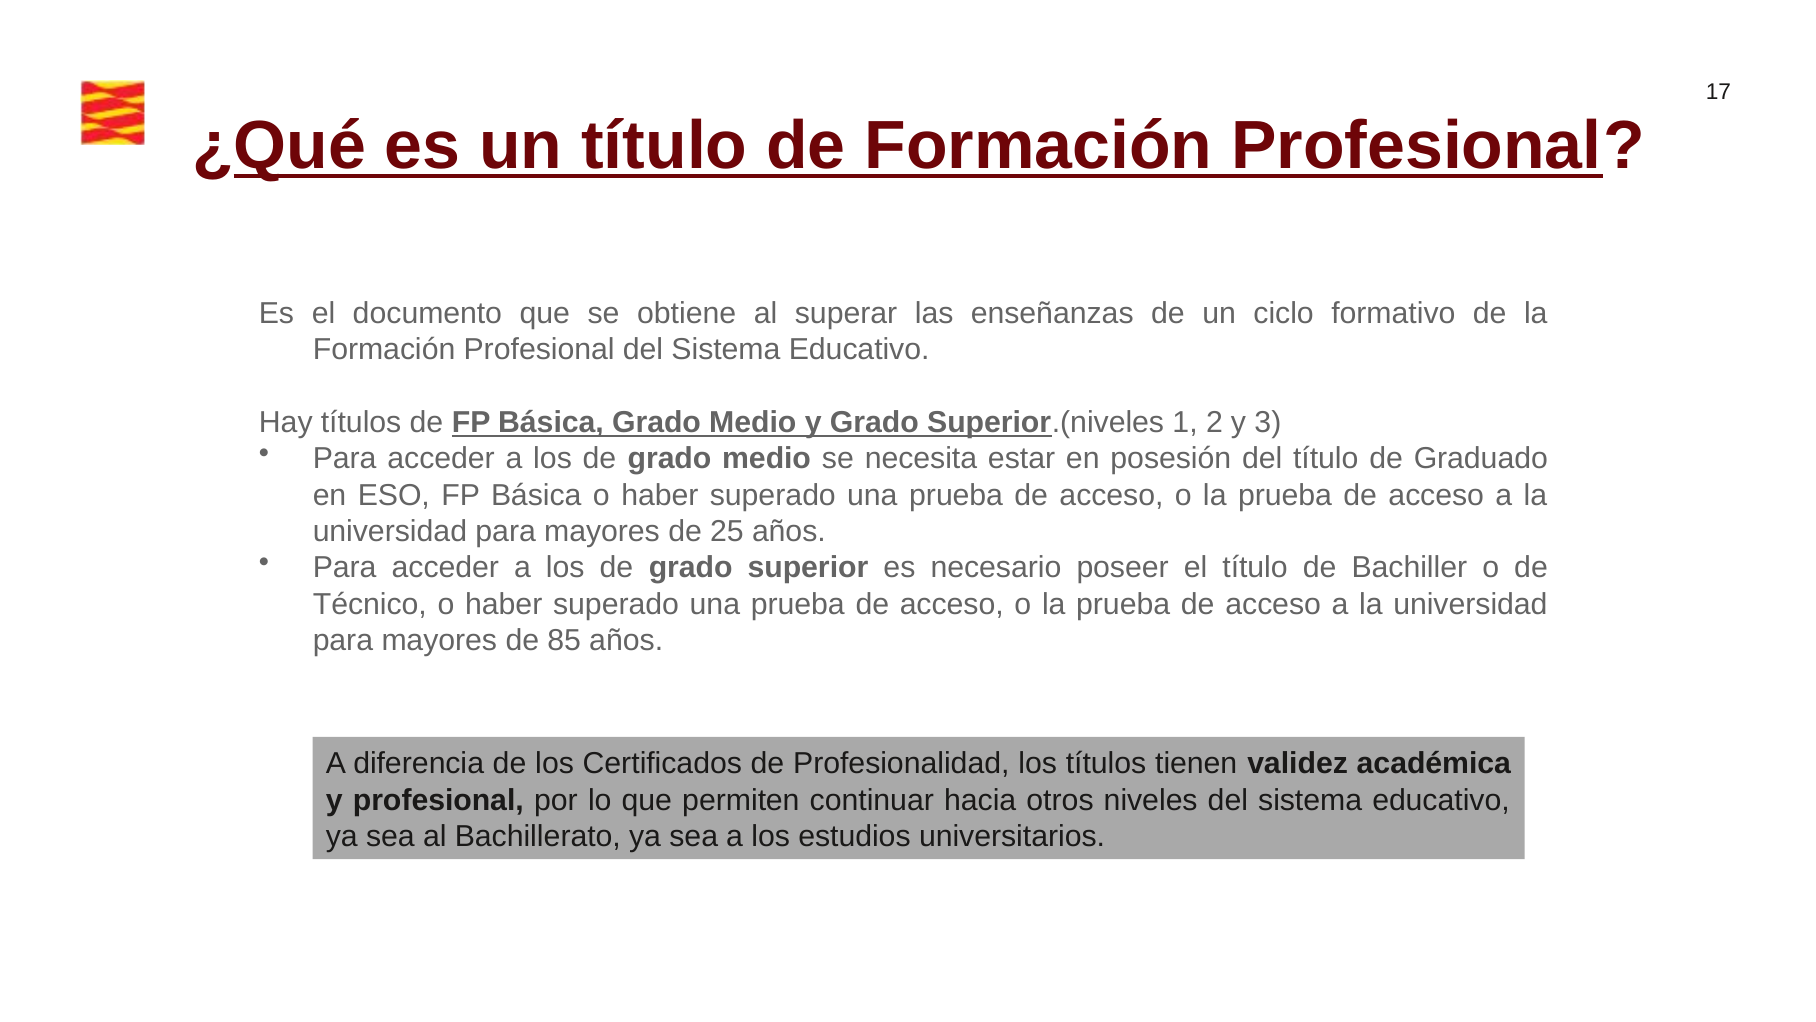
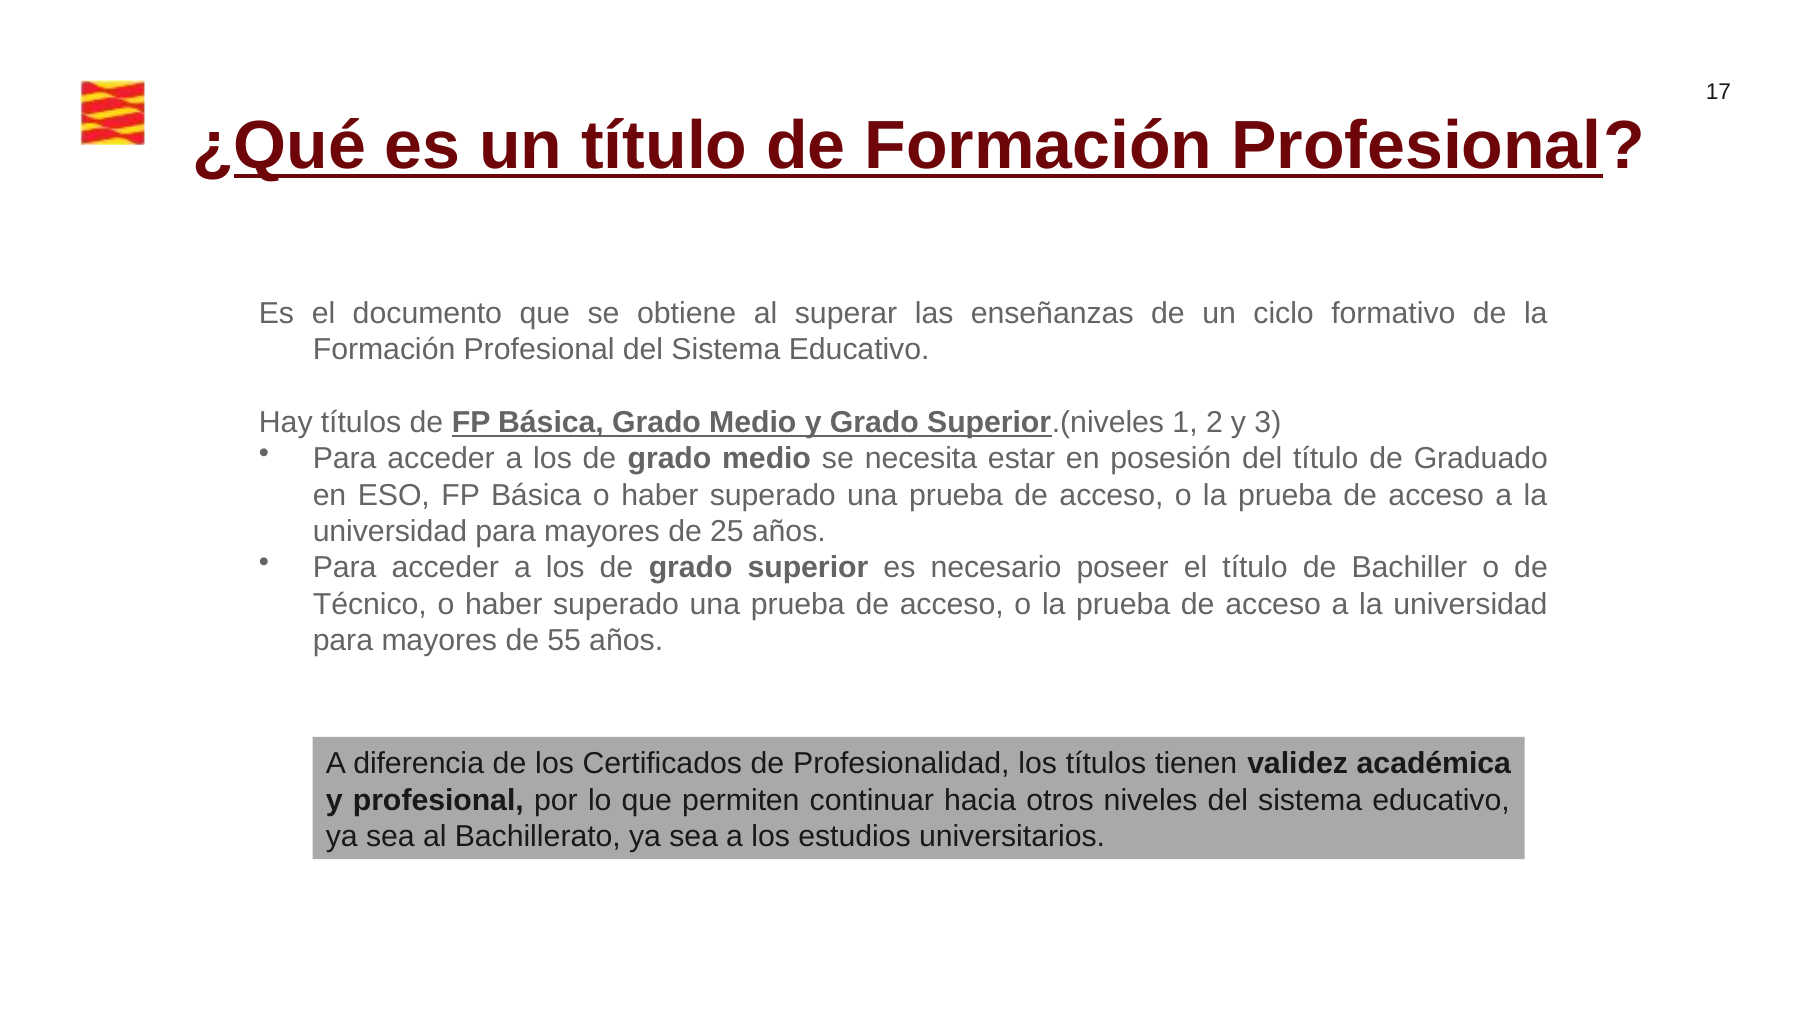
85: 85 -> 55 (564, 640)
